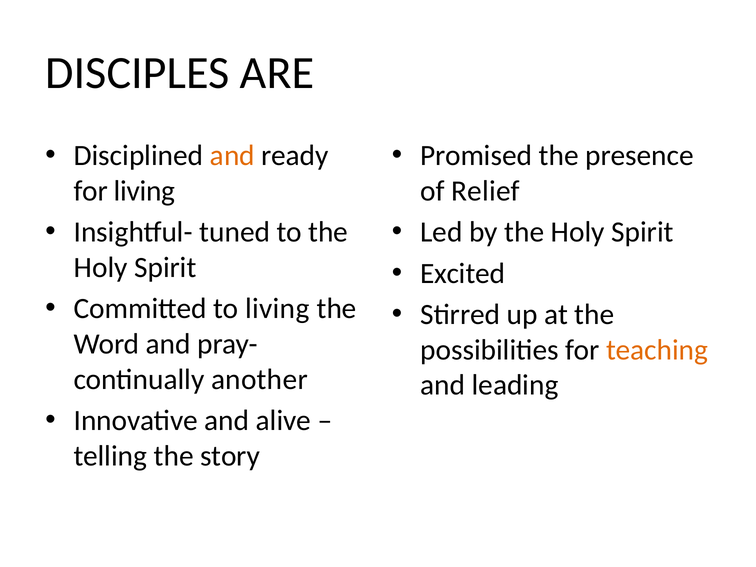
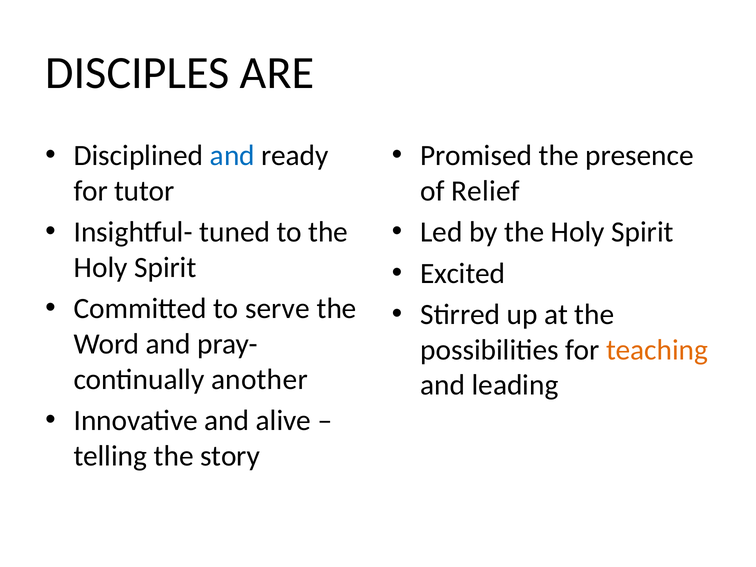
and colour: orange -> blue (232, 156)
for living: living -> tutor (144, 191)
to living: living -> serve (277, 309)
